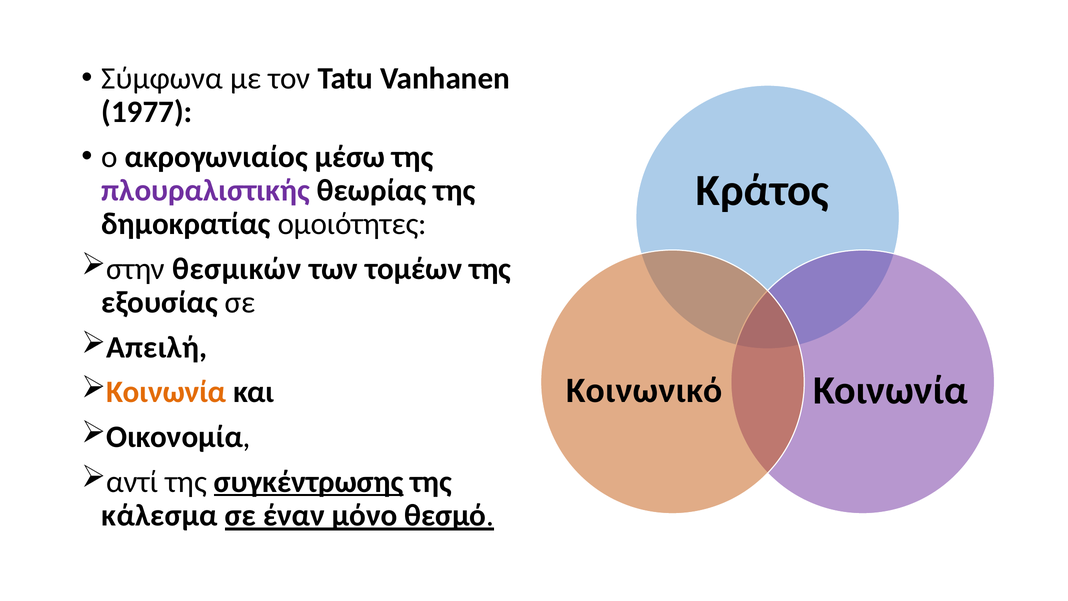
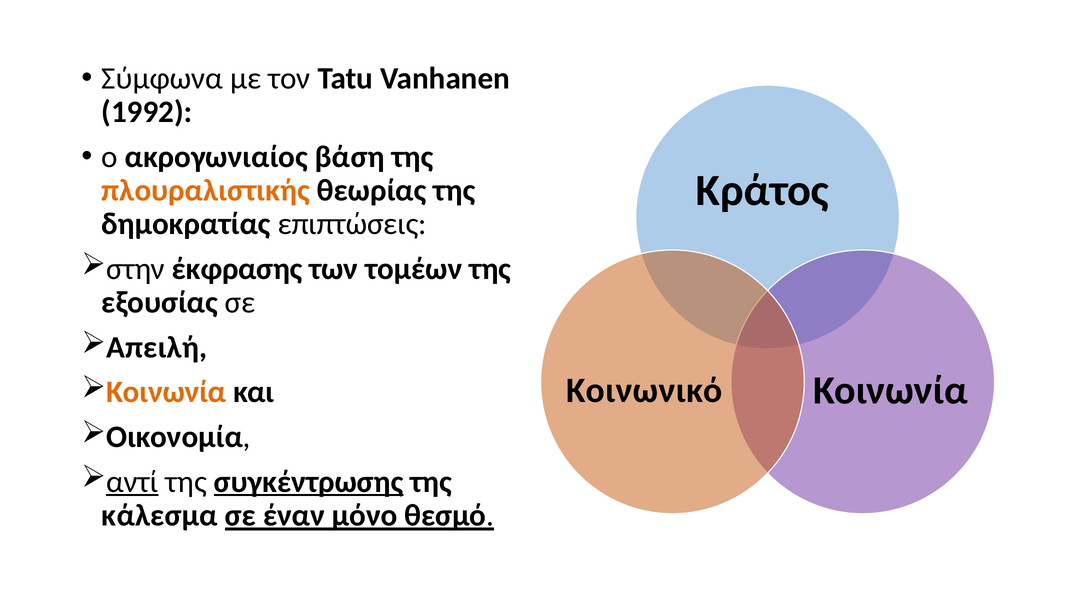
1977: 1977 -> 1992 (147, 112)
μέσω: μέσω -> βάση (350, 157)
πλουραλιστικής colour: purple -> orange (206, 190)
ομοιότητες: ομοιότητες -> επιπτώσεις (352, 224)
θεσμικών: θεσμικών -> έκφρασης (237, 269)
αντί underline: none -> present (132, 482)
